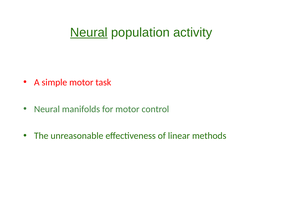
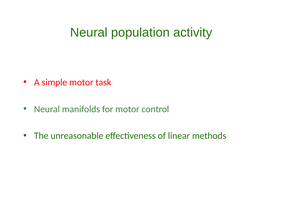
Neural underline: present -> none (89, 33)
